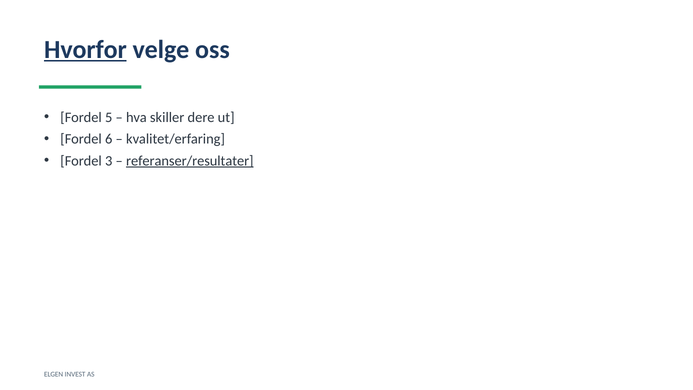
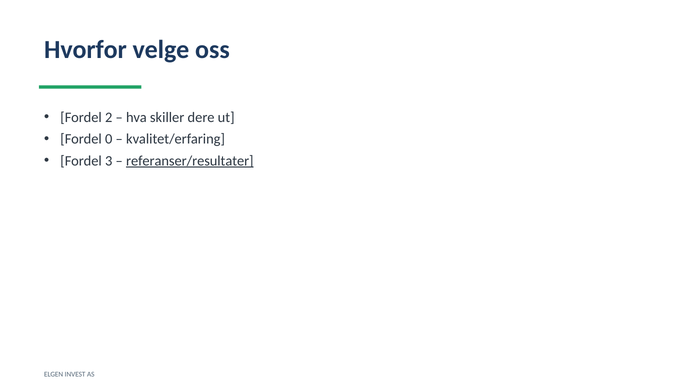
Hvorfor underline: present -> none (85, 49)
5: 5 -> 2 (109, 117)
6: 6 -> 0 (109, 139)
